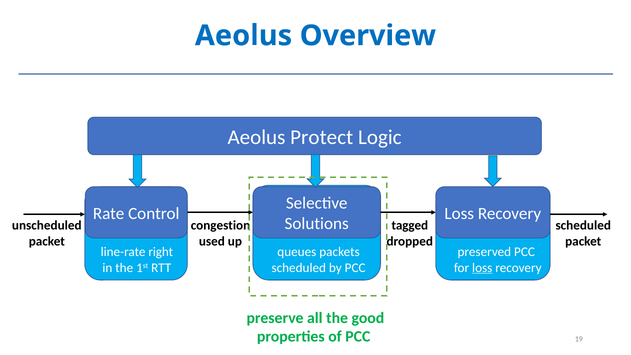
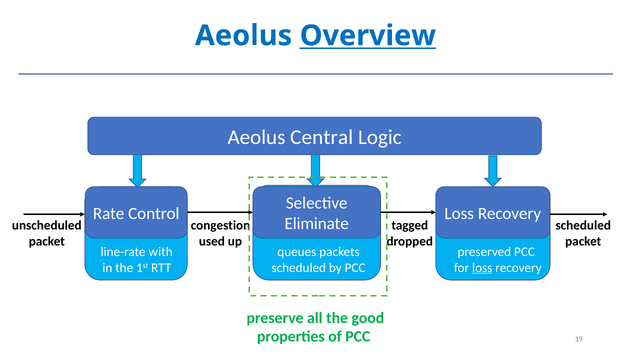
Overview underline: none -> present (368, 36)
Protect: Protect -> Central (322, 137)
Solutions: Solutions -> Eliminate (317, 224)
right: right -> with (161, 252)
